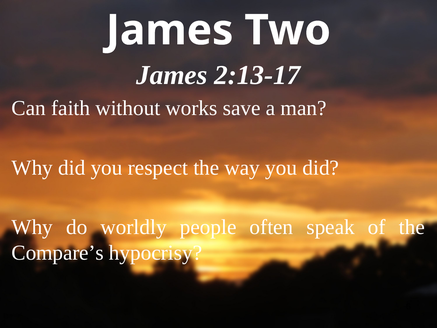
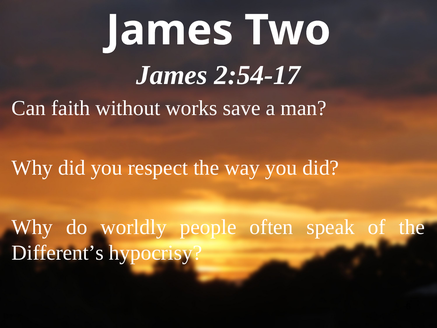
2:13-17: 2:13-17 -> 2:54-17 (257, 75)
Compare’s: Compare’s -> Different’s (58, 253)
